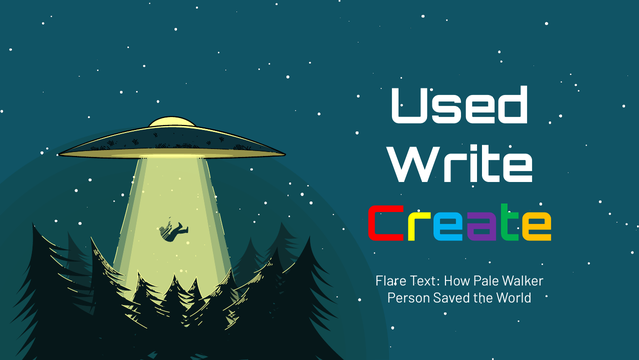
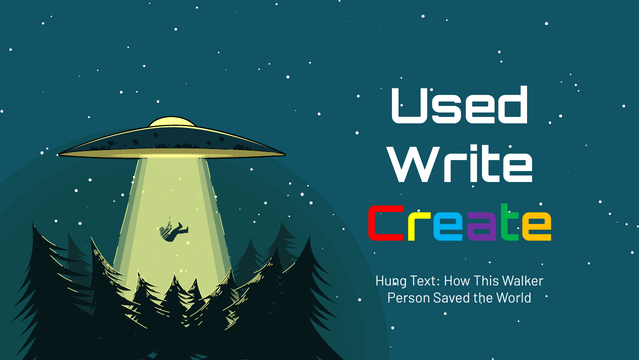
Flare: Flare -> Hung (391, 280)
Pale: Pale -> This (486, 280)
